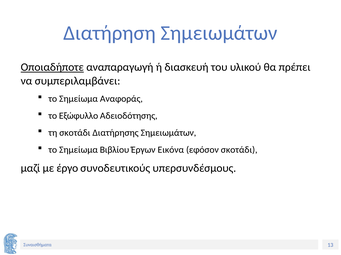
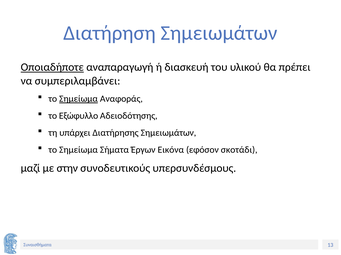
Σημείωμα underline: none -> present (79, 99)
τη σκοτάδι: σκοτάδι -> υπάρχει (75, 133)
Βιβλίου: Βιβλίου -> Σήματα (114, 150)
έργο: έργο -> στην (67, 169)
